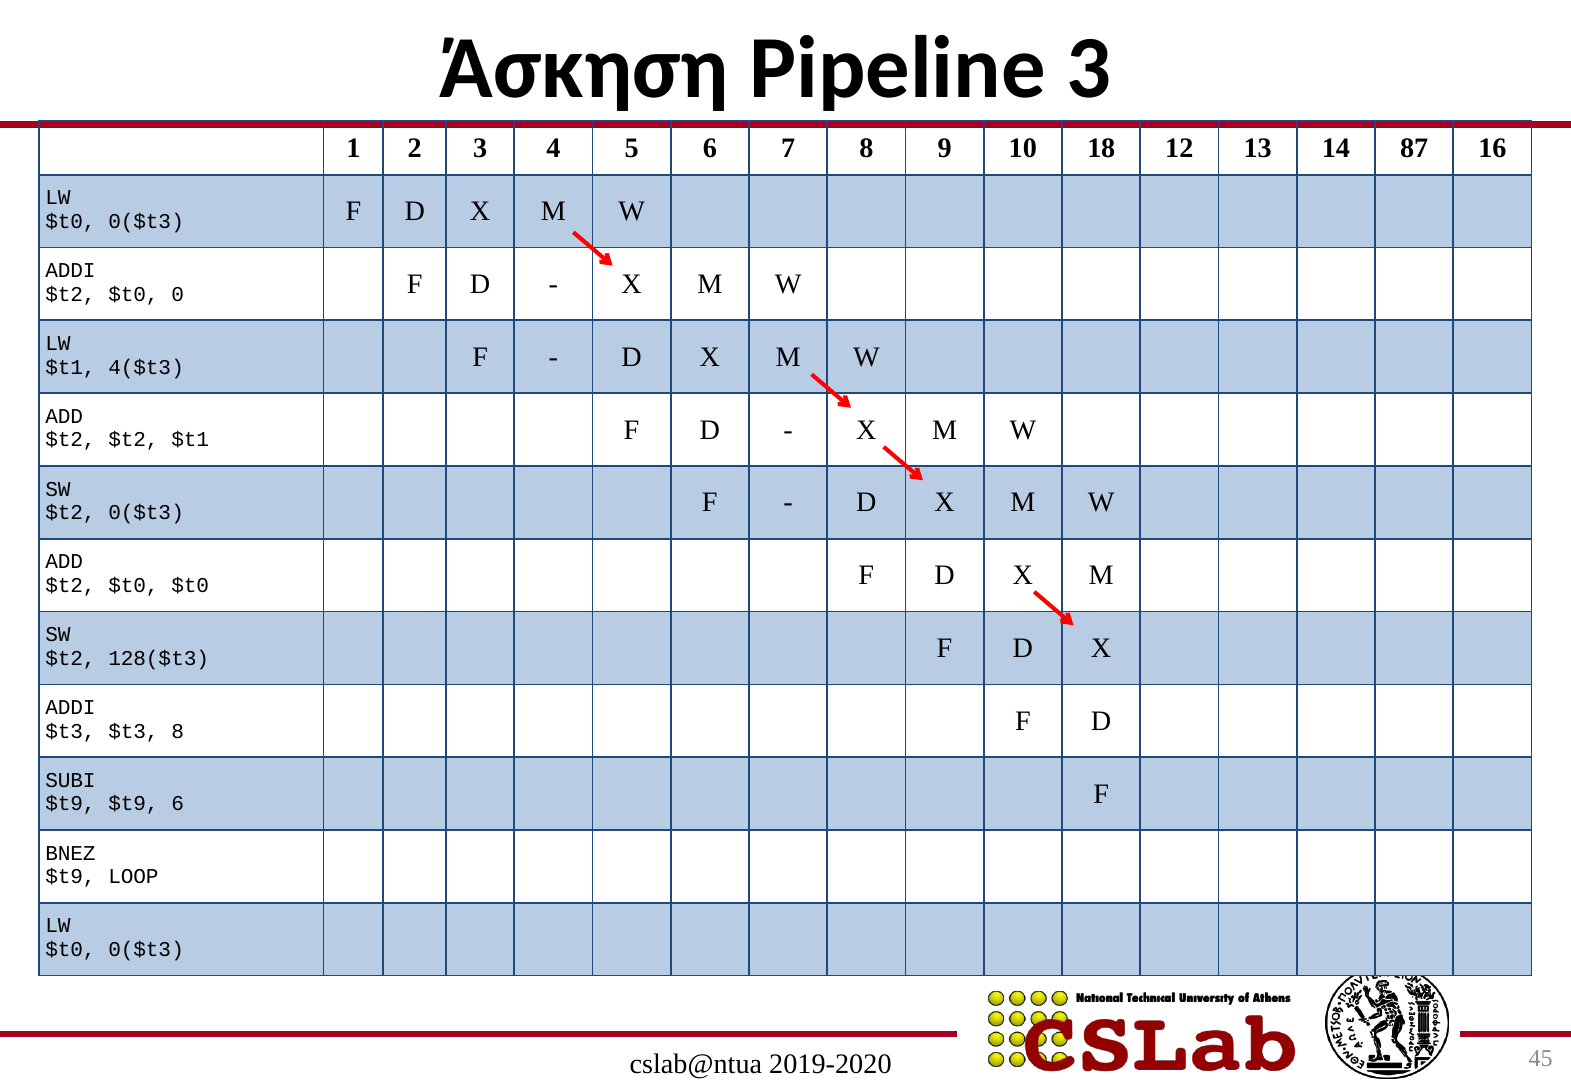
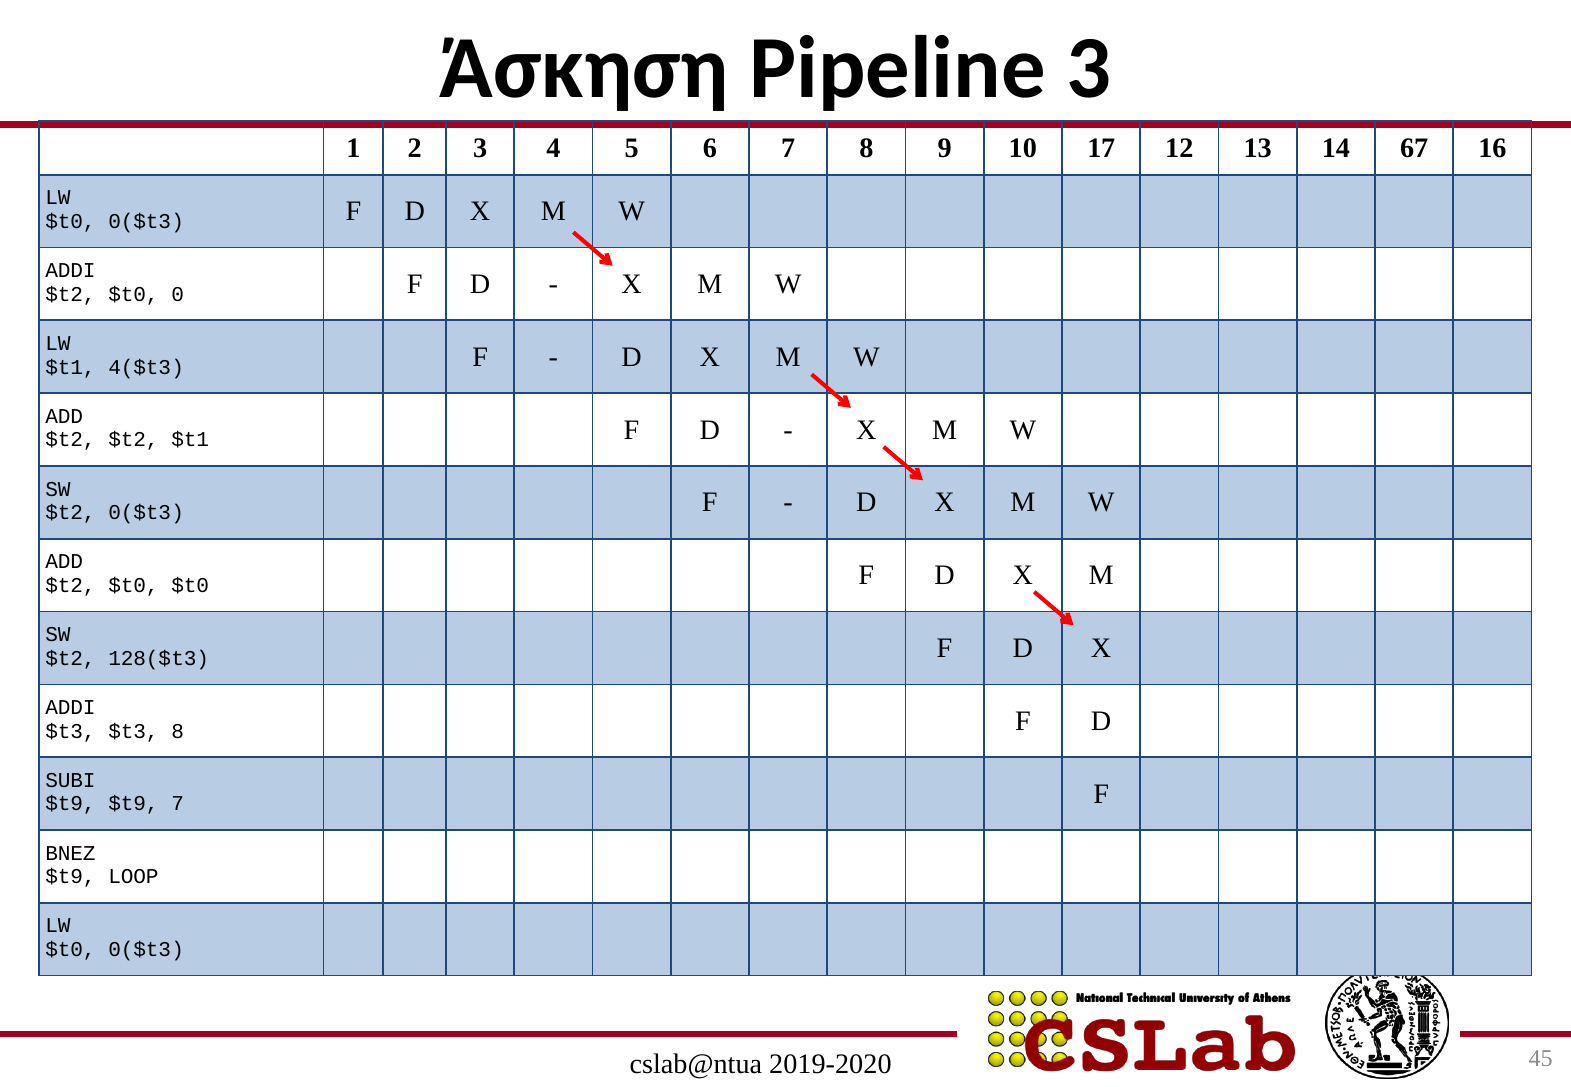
18: 18 -> 17 (1101, 148)
87: 87 -> 67 (1414, 148)
$t9 6: 6 -> 7 (178, 804)
